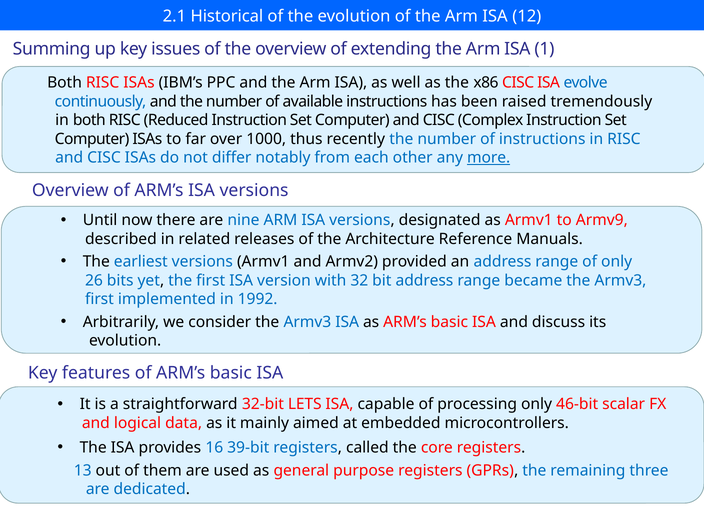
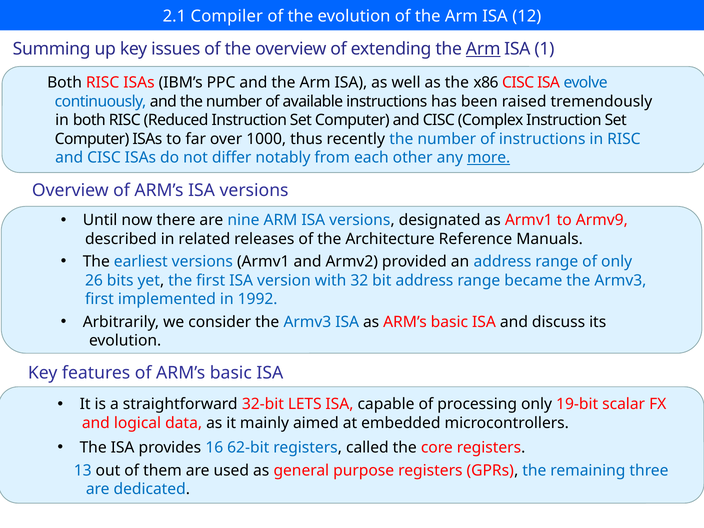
Historical: Historical -> Compiler (227, 16)
Arm underline: none -> present (483, 49)
46-bit: 46-bit -> 19-bit (577, 404)
39-bit: 39-bit -> 62-bit (248, 448)
